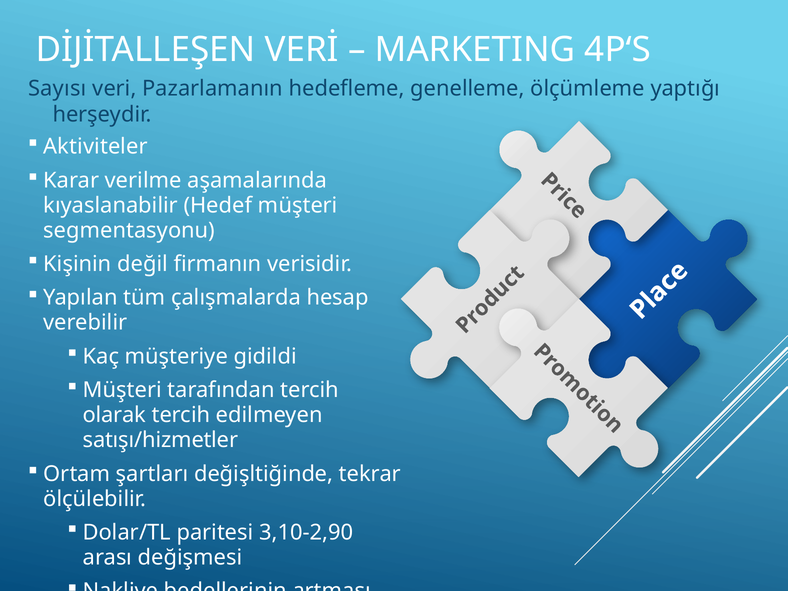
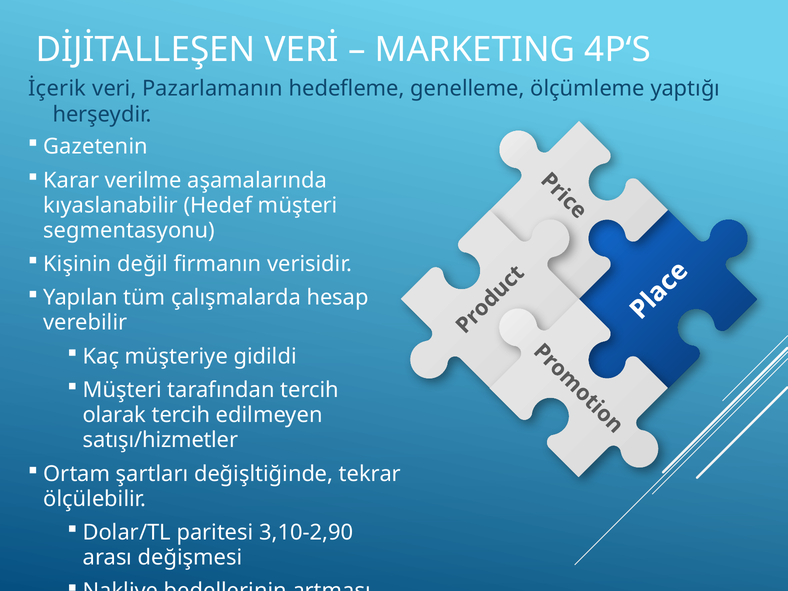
Sayısı: Sayısı -> İçerik (57, 88)
Aktiviteler: Aktiviteler -> Gazetenin (96, 147)
